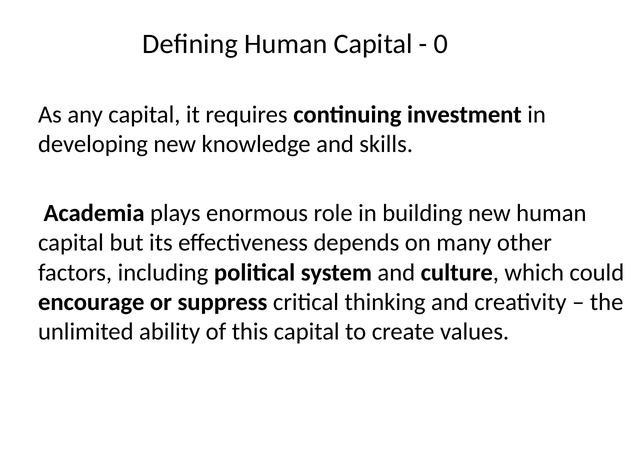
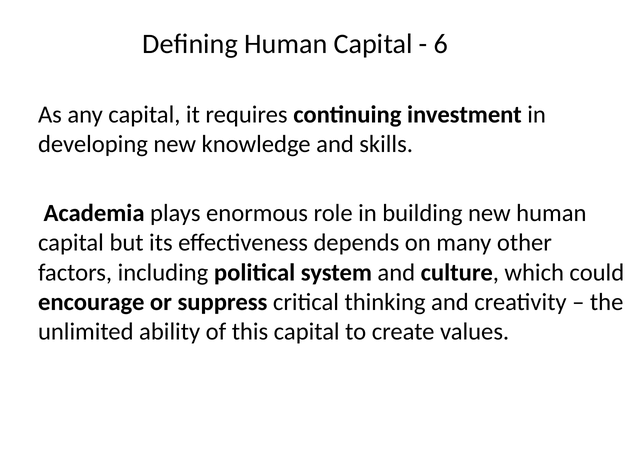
0: 0 -> 6 (441, 44)
